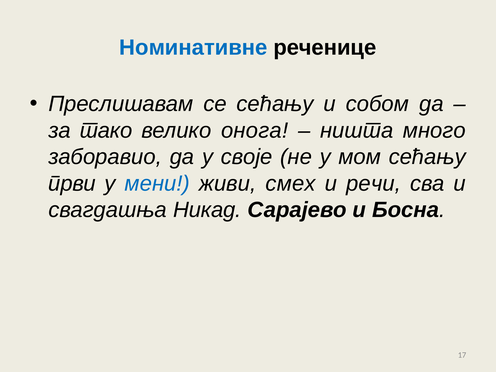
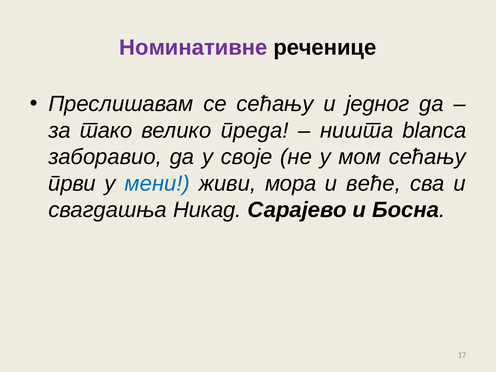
Номинативне colour: blue -> purple (193, 47)
собом: собом -> једног (377, 104)
онога: онога -> преда (255, 131)
много: много -> blanca (434, 131)
смех: смех -> мора (291, 183)
речи: речи -> веће (374, 183)
